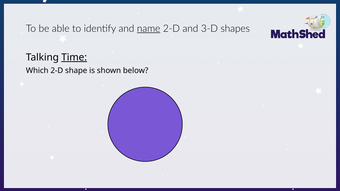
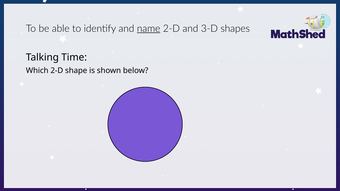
Time underline: present -> none (74, 57)
